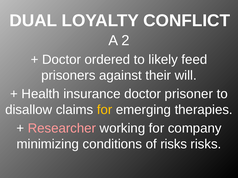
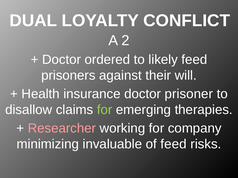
for colour: yellow -> light green (105, 110)
conditions: conditions -> invaluable (112, 144)
of risks: risks -> feed (174, 144)
